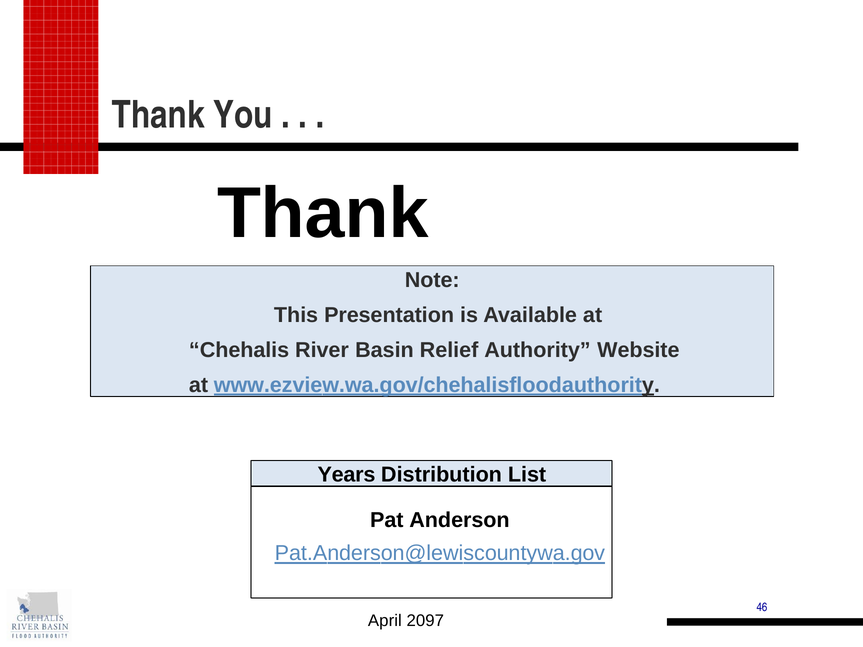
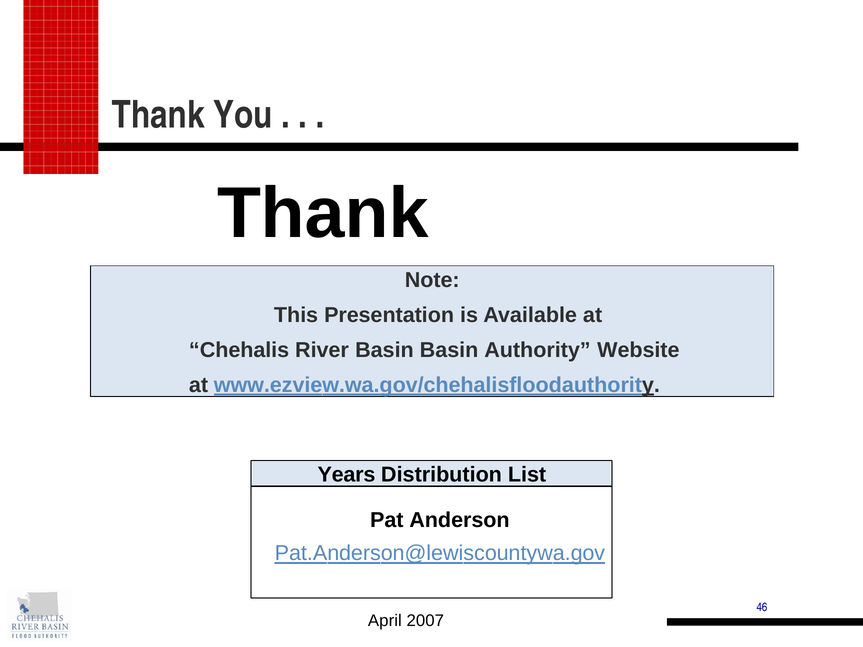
Basin Relief: Relief -> Basin (449, 350)
2097: 2097 -> 2007 (425, 621)
